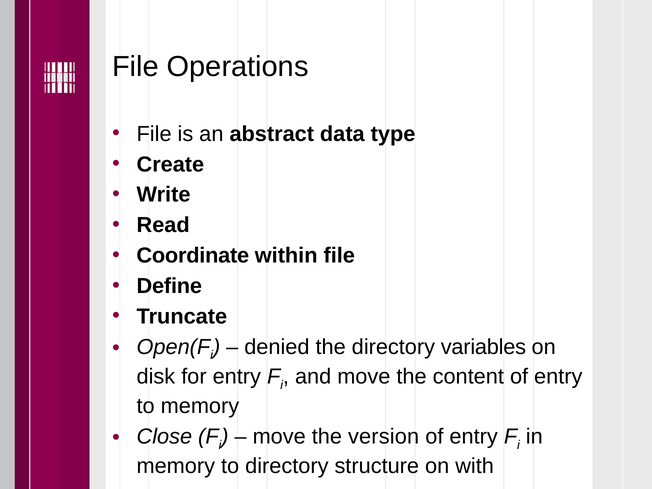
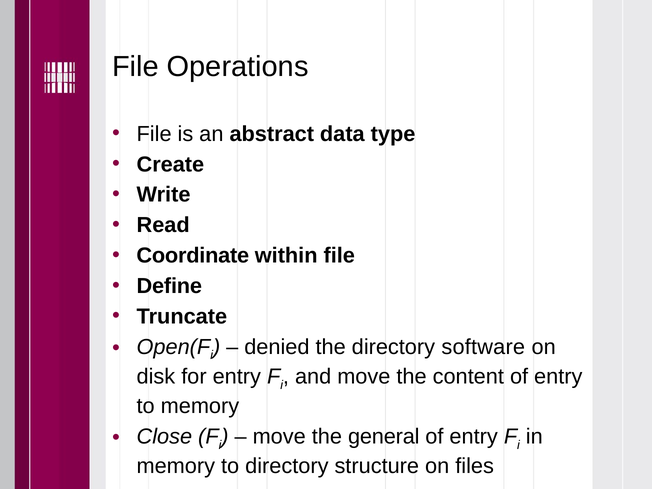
variables: variables -> software (483, 347)
version: version -> general (384, 437)
with: with -> files (475, 466)
